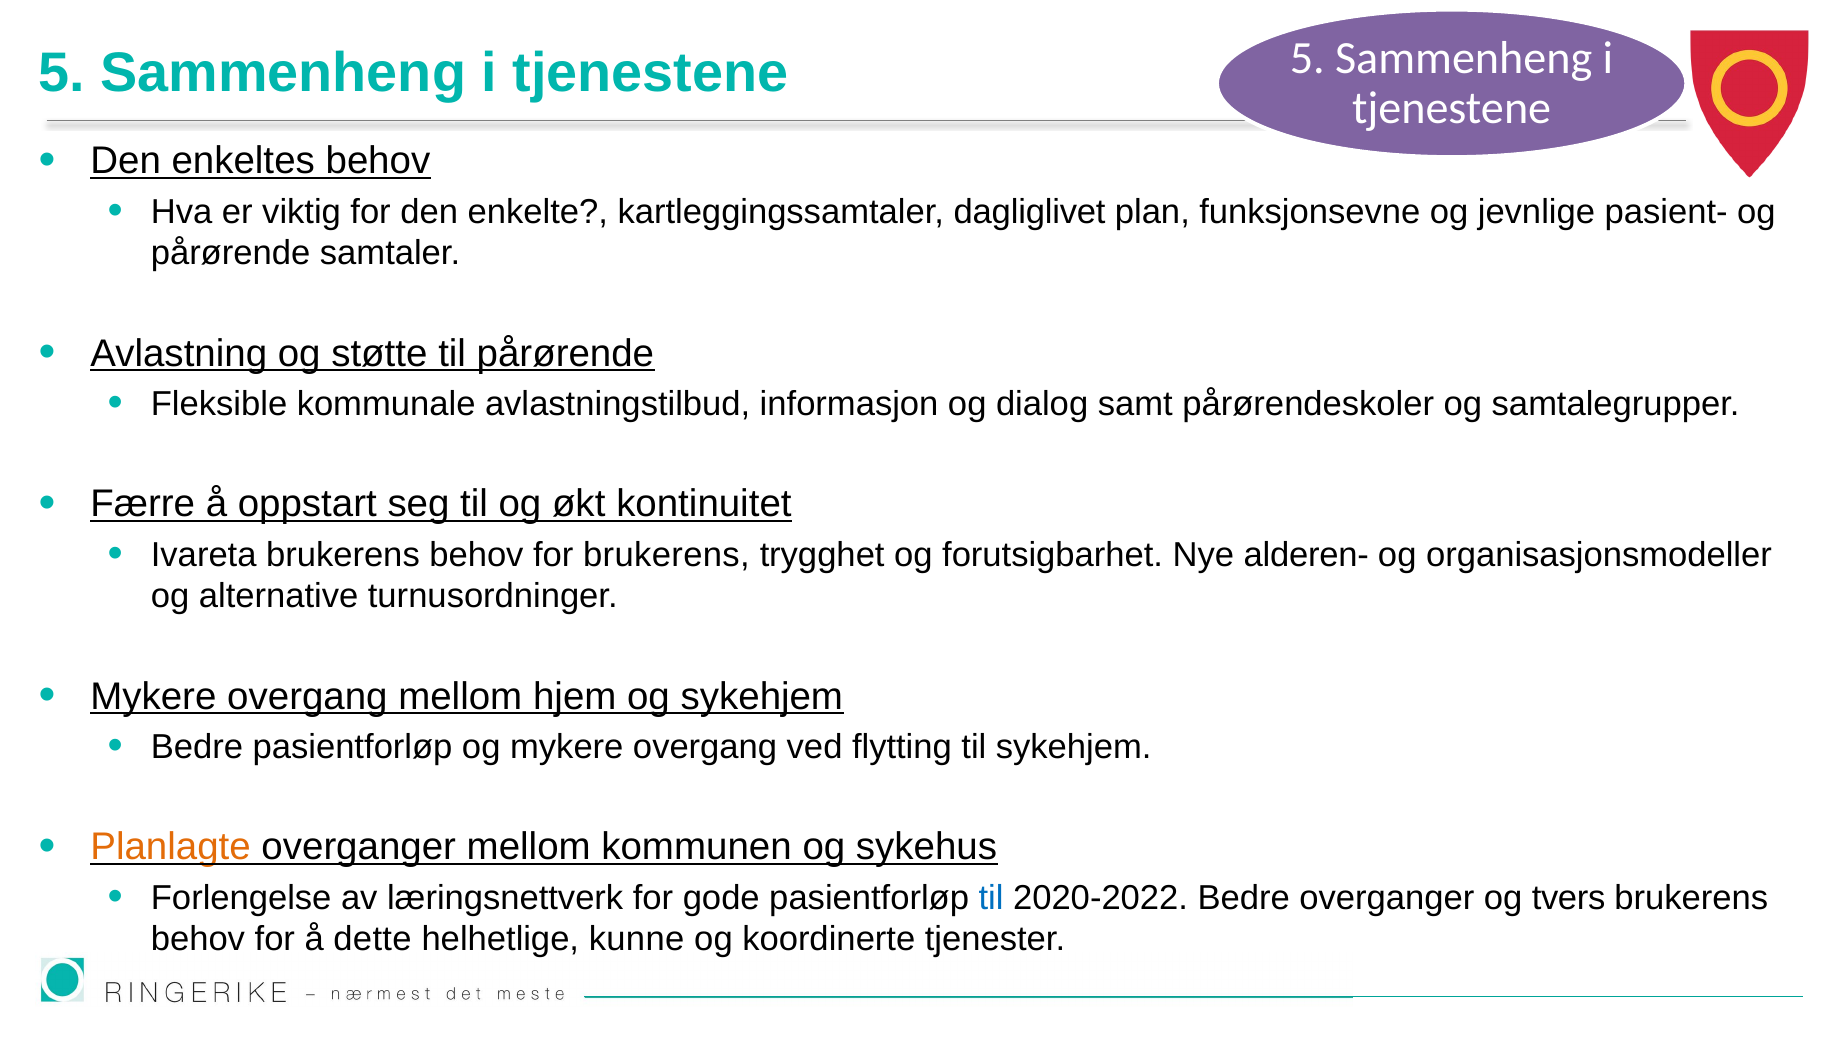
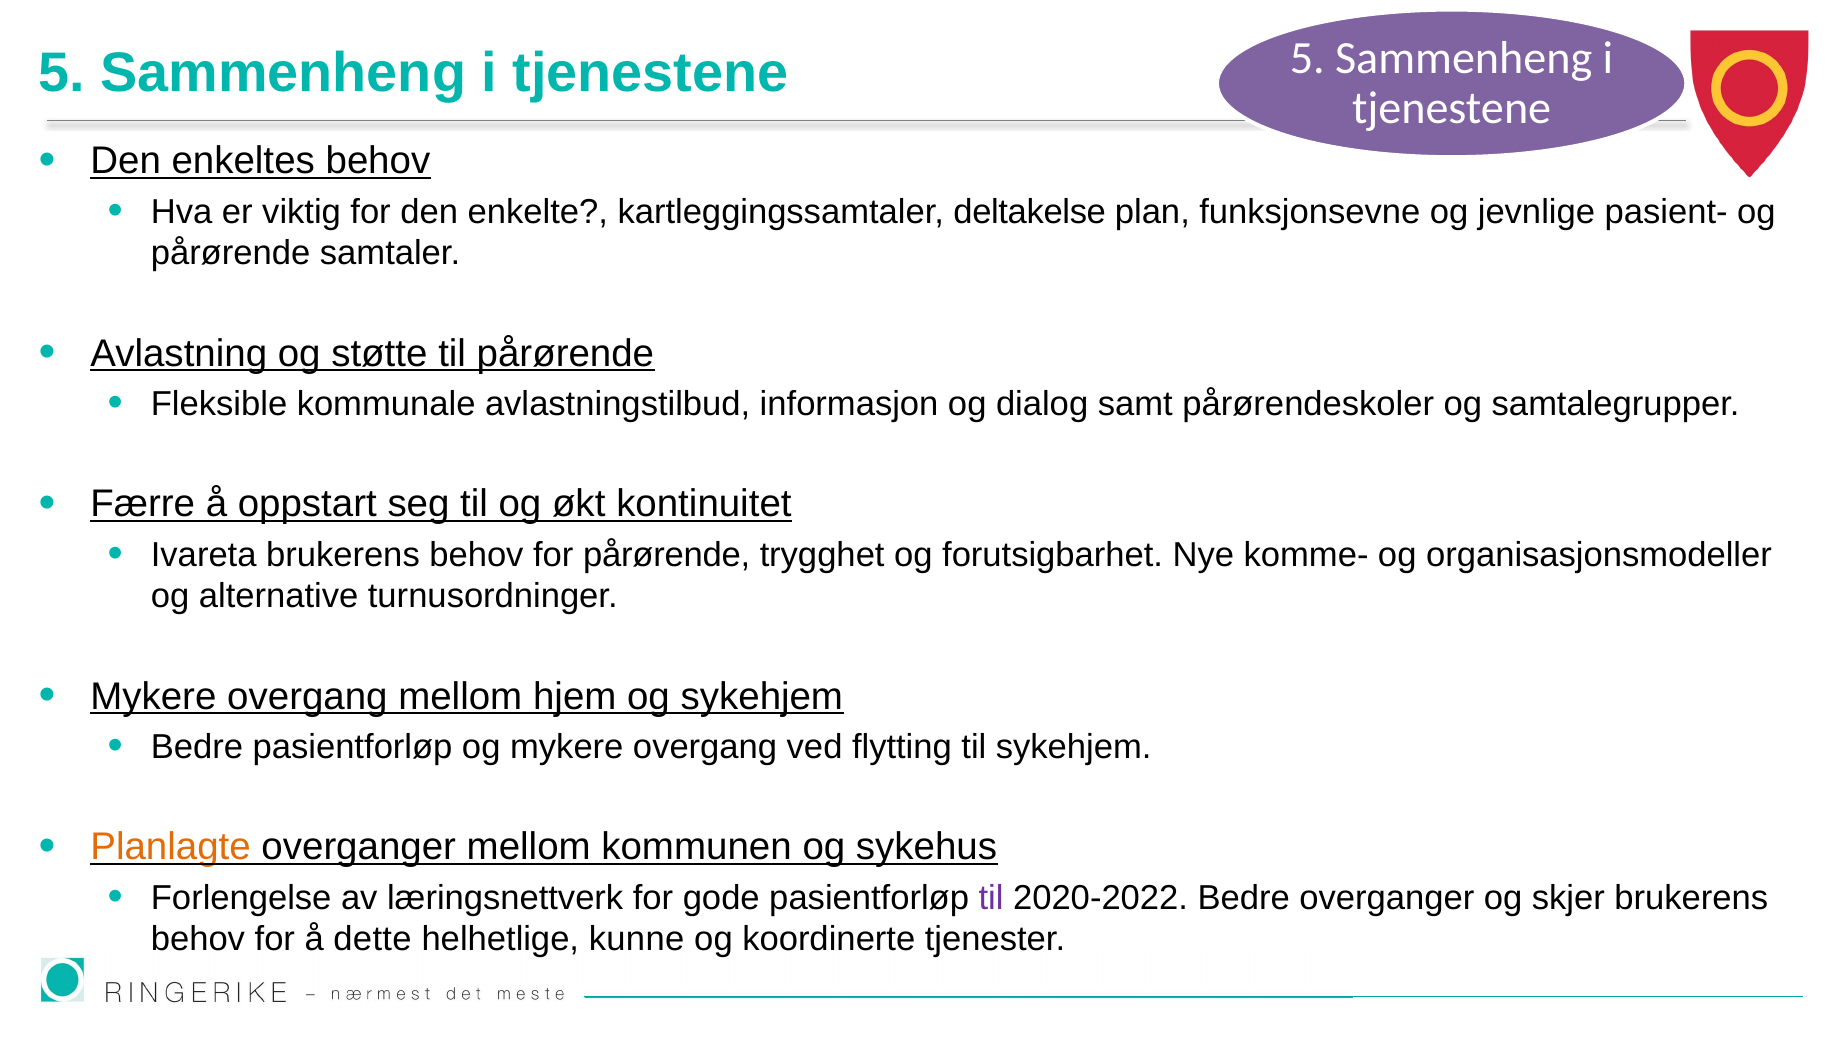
dagliglivet: dagliglivet -> deltakelse (1030, 212)
for brukerens: brukerens -> pårørende (667, 555)
alderen-: alderen- -> komme- (1306, 555)
til colour: blue -> purple (991, 897)
tvers: tvers -> skjer (1568, 897)
